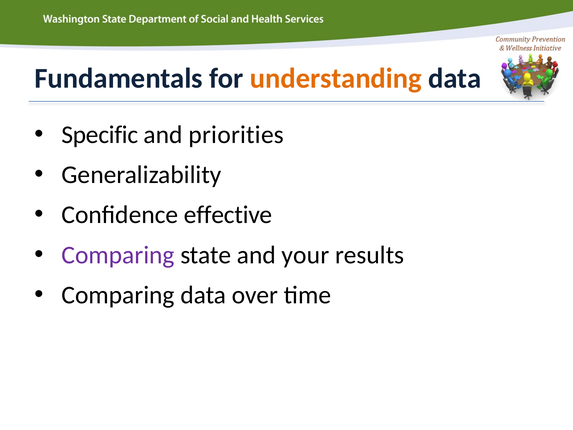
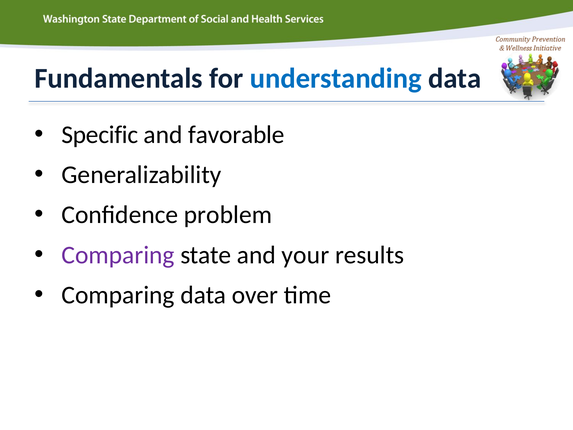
understanding colour: orange -> blue (336, 78)
priorities: priorities -> favorable (236, 135)
effective: effective -> problem (228, 215)
